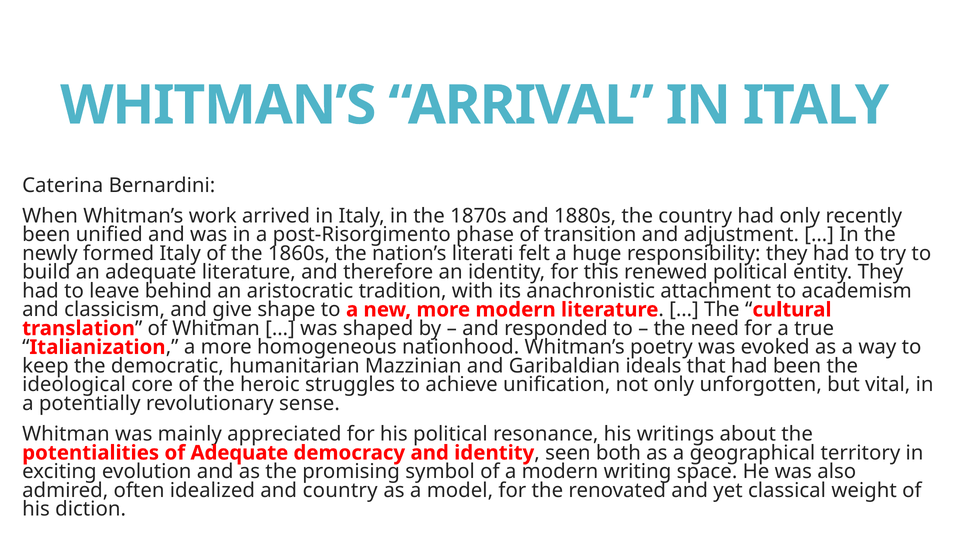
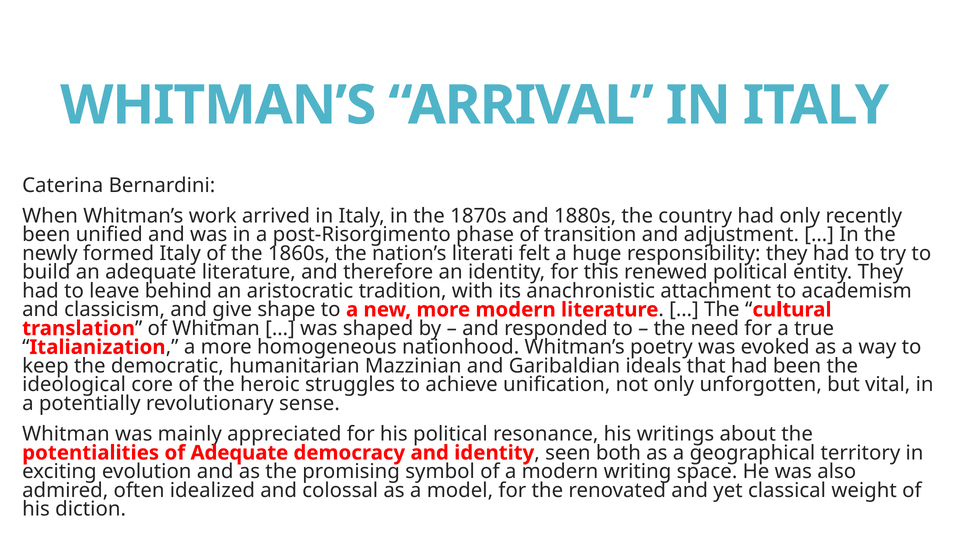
and country: country -> colossal (340, 491)
